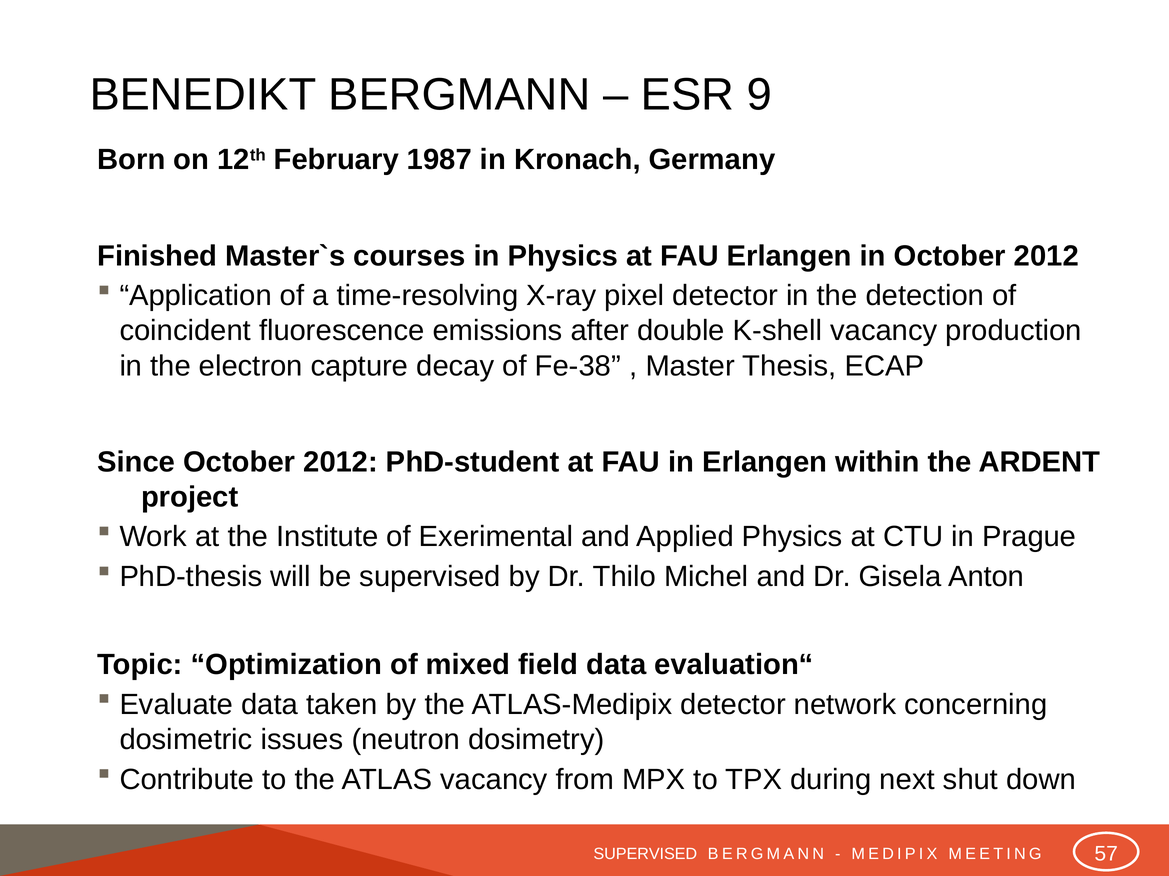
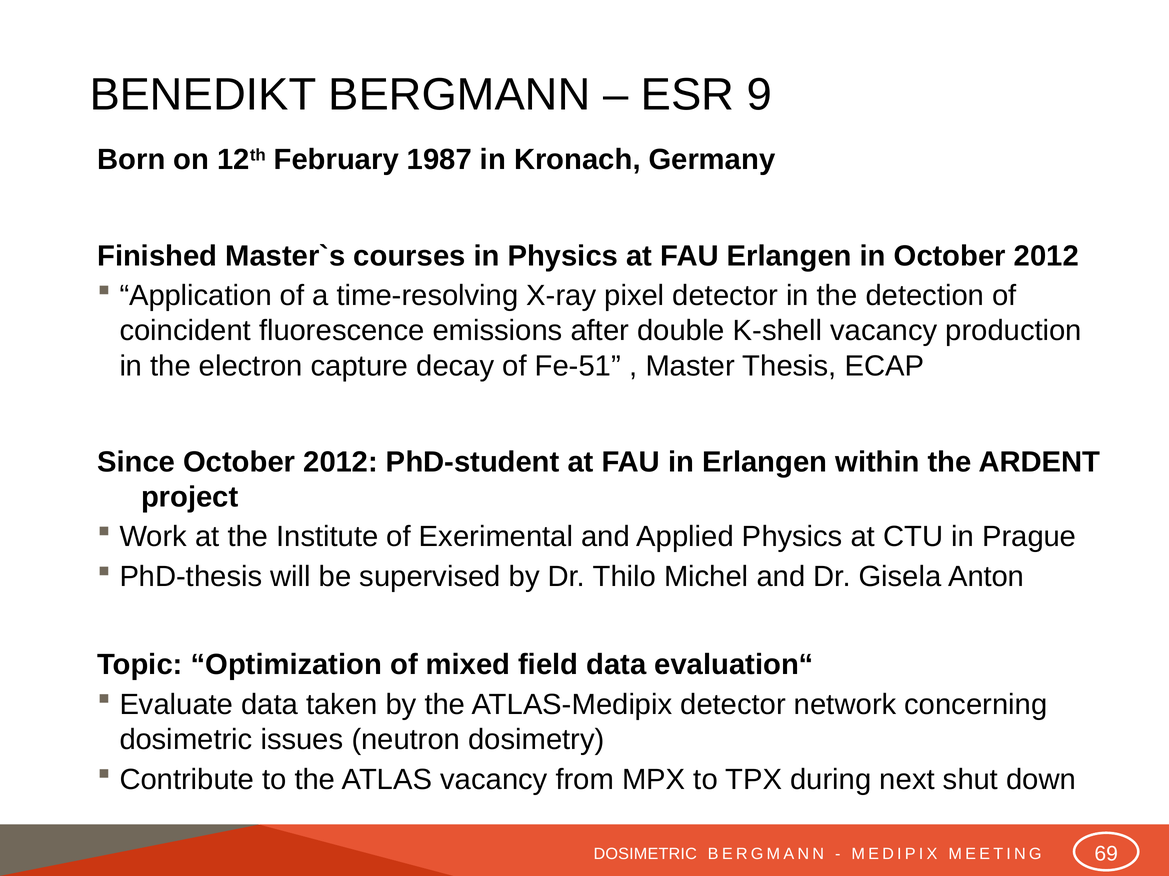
Fe-38: Fe-38 -> Fe-51 (578, 366)
SUPERVISED: SUPERVISED -> DOSIMETRIC (645, 855)
57: 57 -> 69 (1106, 854)
